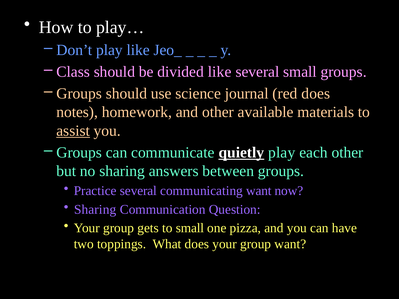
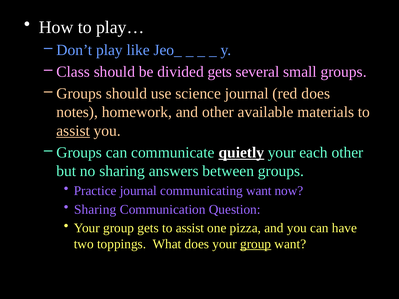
divided like: like -> gets (220, 72)
quietly play: play -> your (282, 153)
Practice several: several -> journal (138, 191)
gets to small: small -> assist (190, 228)
group underline: none -> present (256, 244)
